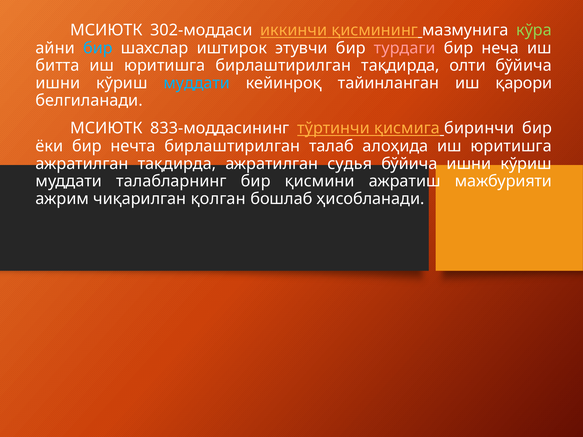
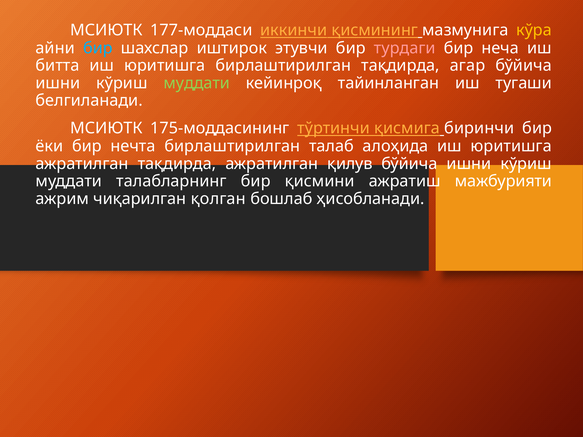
302-моддаси: 302-моддаси -> 177-моддаси (201, 30)
кўра colour: light green -> yellow (534, 30)
олти: олти -> агар (467, 66)
муддати colour: light blue -> light green (197, 83)
қарори: қарори -> тугаши (524, 83)
833-моддасининг: 833-моддасининг -> 175-моддасининг (220, 128)
судья: судья -> қилув (350, 164)
